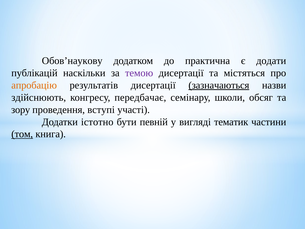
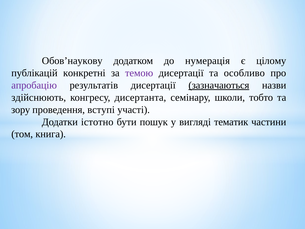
практична: практична -> нумерація (208, 61)
додати: додати -> цілому (271, 61)
наскільки: наскільки -> конкретні (84, 73)
містяться: містяться -> особливо (244, 73)
апробацію colour: orange -> purple (34, 85)
передбачає: передбачає -> дисертанта (140, 97)
обсяг: обсяг -> тобто (261, 97)
певній: певній -> пошук (154, 122)
том underline: present -> none (22, 134)
